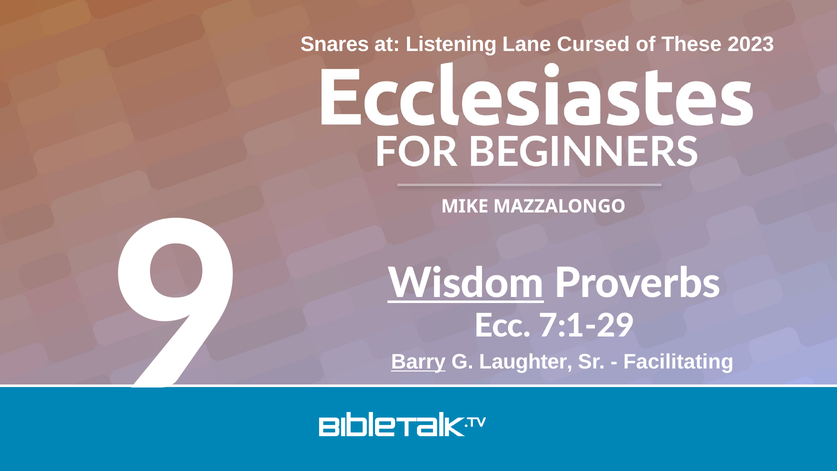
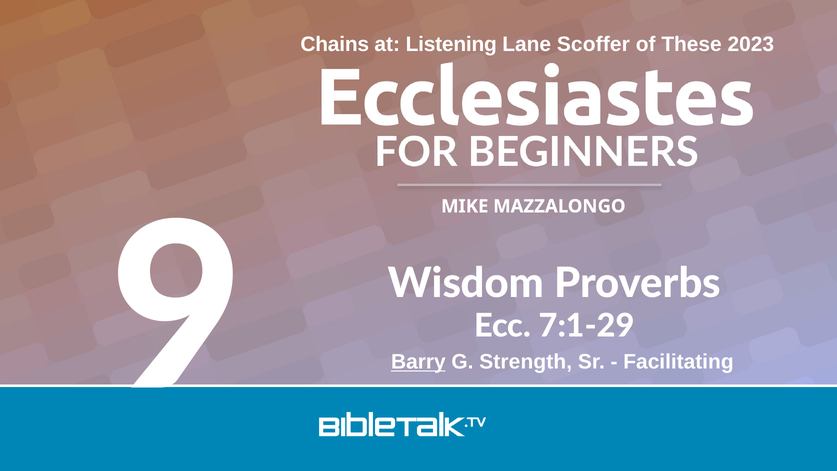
Snares: Snares -> Chains (335, 45)
Cursed: Cursed -> Scoffer (593, 45)
Laughter: Laughter -> Strength (526, 362)
Wisdom underline: present -> none (466, 283)
